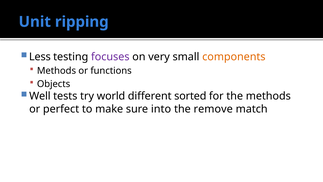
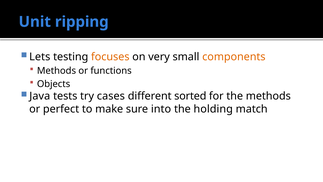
Less: Less -> Lets (40, 57)
focuses colour: purple -> orange (110, 57)
Well: Well -> Java (40, 96)
world: world -> cases (111, 96)
remove: remove -> holding (213, 109)
